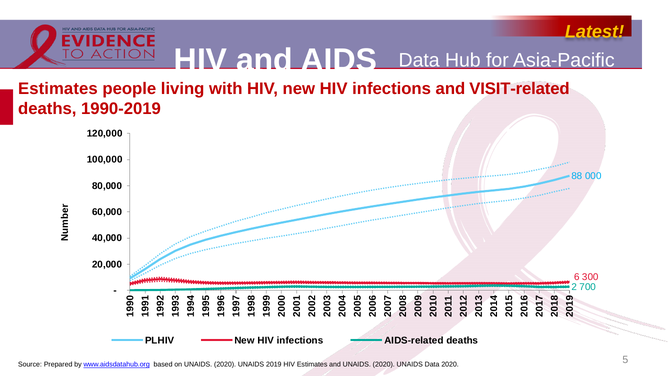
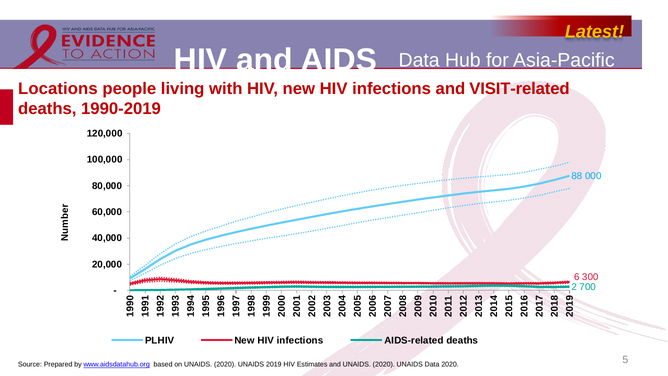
Estimates: Estimates -> Locations (58, 89)
